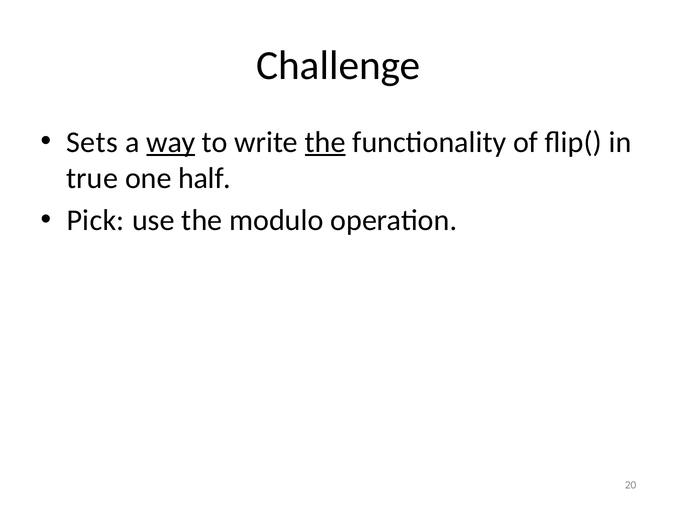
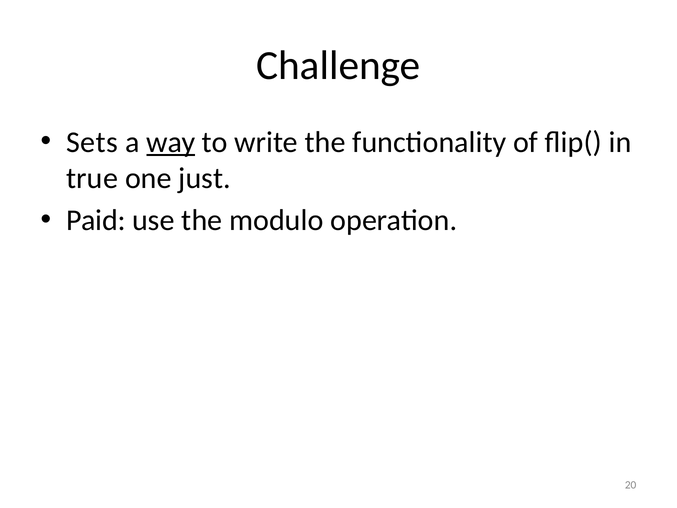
the underline: present -> none (325, 142)
half: half -> just (205, 178)
Pick: Pick -> Paid (96, 220)
